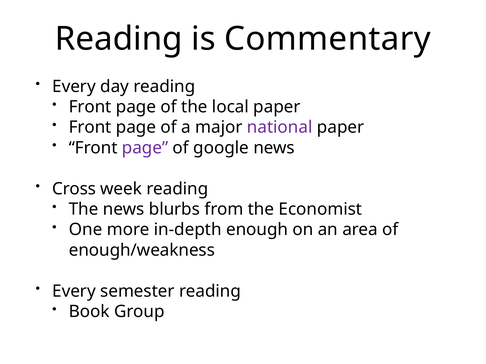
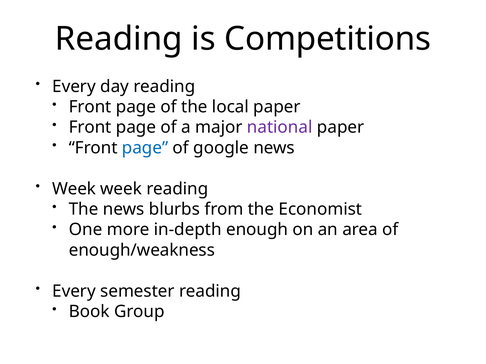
Commentary: Commentary -> Competitions (328, 39)
page colour: purple -> blue (145, 148)
Cross: Cross -> Week (74, 189)
